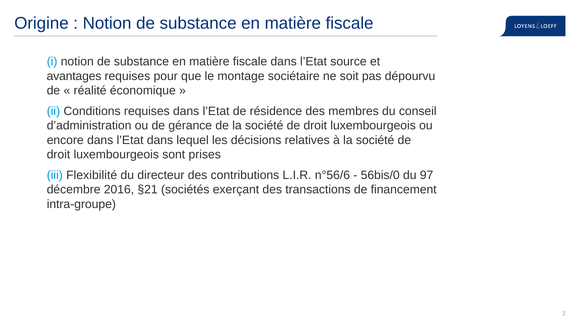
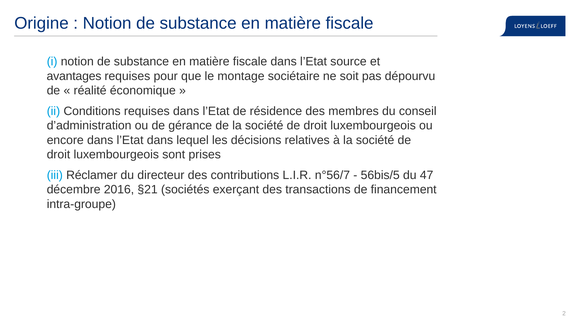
Flexibilité: Flexibilité -> Réclamer (92, 175)
n°56/6: n°56/6 -> n°56/7 (332, 175)
56bis/0: 56bis/0 -> 56bis/5 (380, 175)
97: 97 -> 47 (427, 175)
